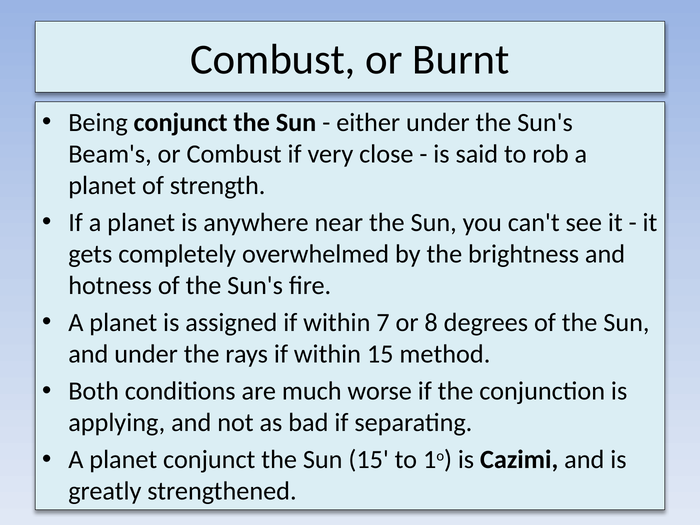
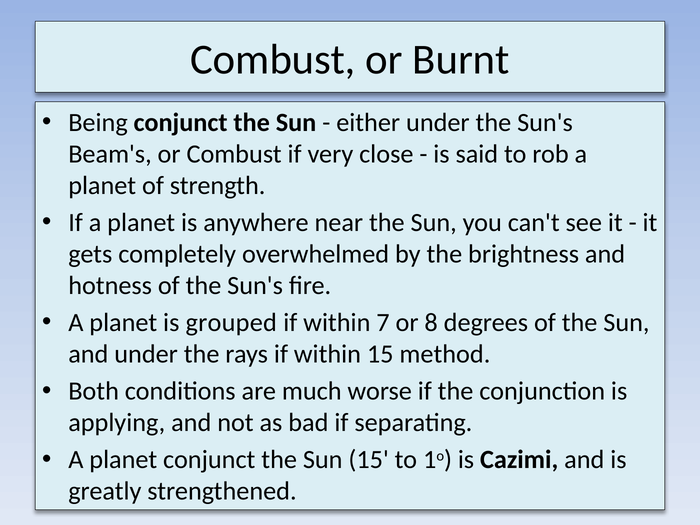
assigned: assigned -> grouped (231, 323)
